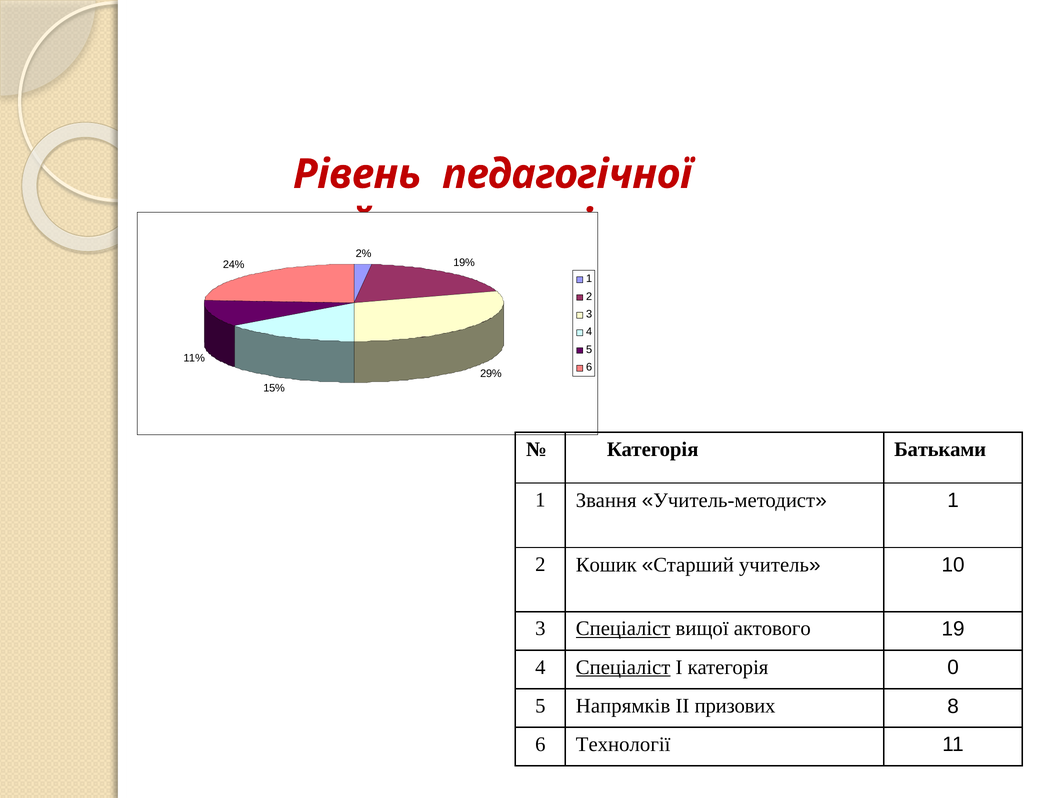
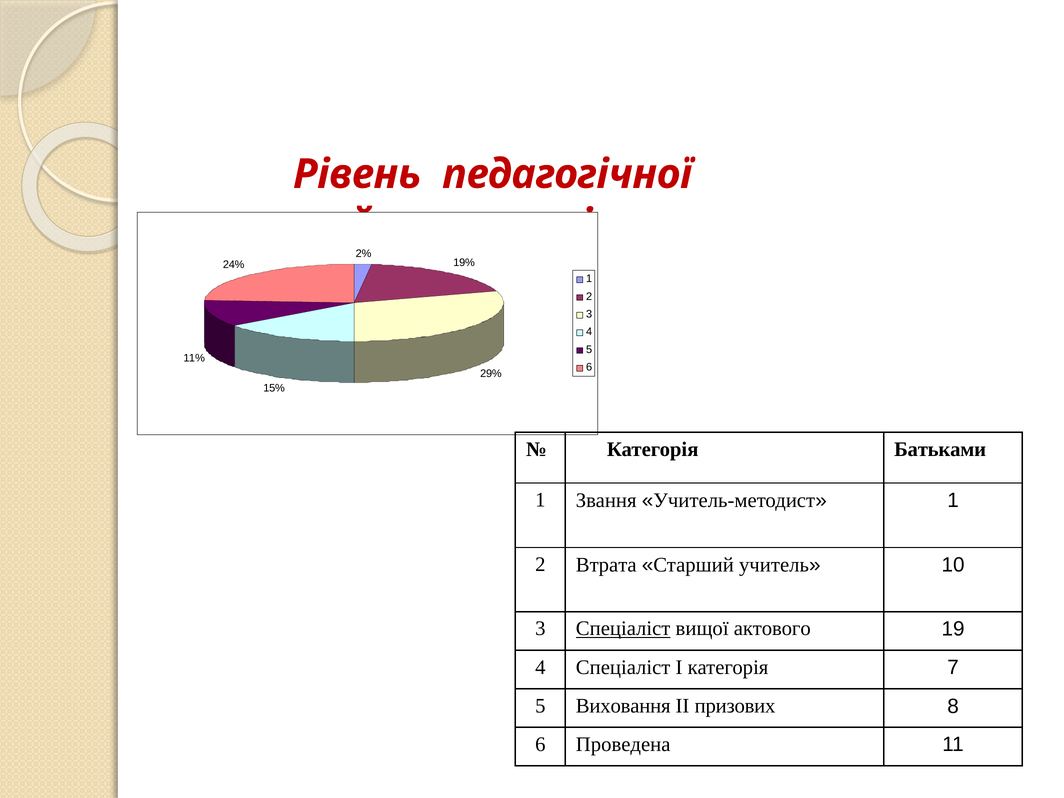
Кошик: Кошик -> Втрата (606, 565)
Спеціаліст underline: present -> none (623, 667)
0: 0 -> 7 (953, 668)
Напрямків: Напрямків -> Виховання (623, 706)
Технології: Технології -> Проведена (623, 744)
